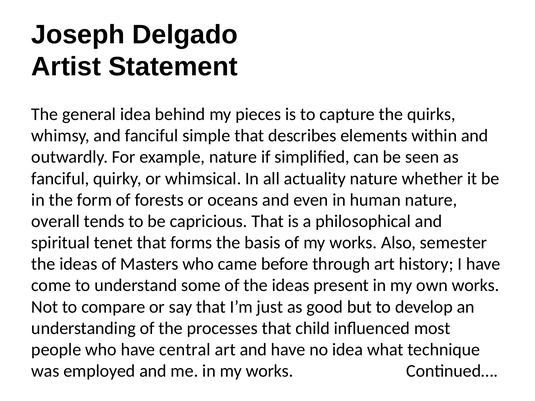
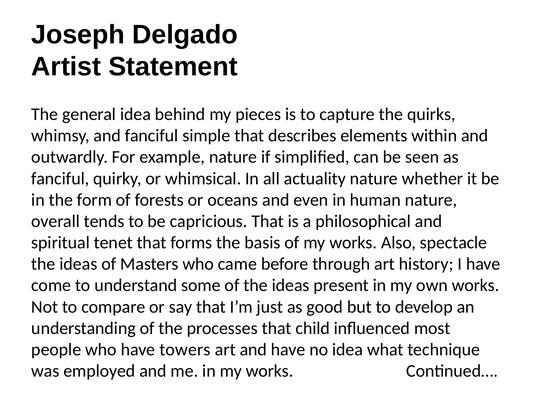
semester: semester -> spectacle (454, 243)
central: central -> towers (185, 350)
